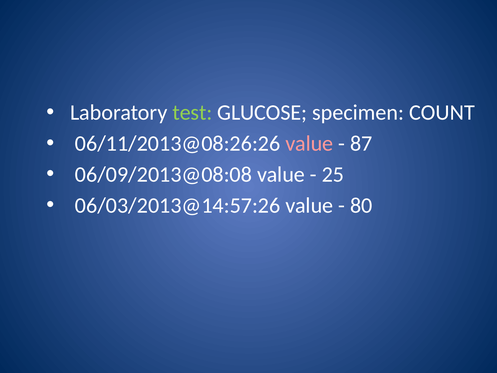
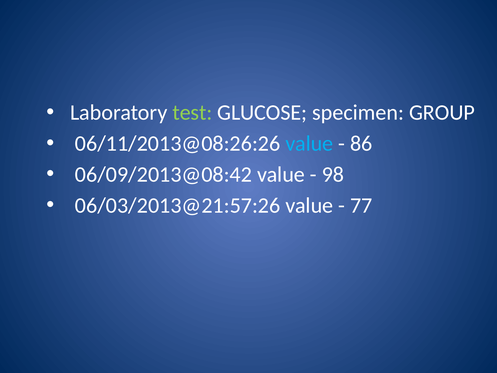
COUNT: COUNT -> GROUP (442, 113)
value colour: pink -> light blue (309, 143)
87: 87 -> 86 (361, 143)
06/09/2013@08:08: 06/09/2013@08:08 -> 06/09/2013@08:42 (163, 174)
25: 25 -> 98 (333, 174)
06/03/2013@14:57:26: 06/03/2013@14:57:26 -> 06/03/2013@21:57:26 (178, 205)
80: 80 -> 77 (361, 205)
